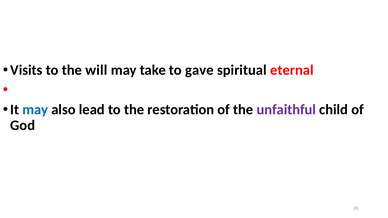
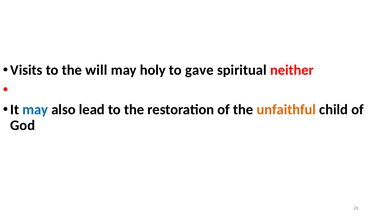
take: take -> holy (153, 70)
eternal: eternal -> neither (292, 70)
unfaithful colour: purple -> orange (286, 110)
